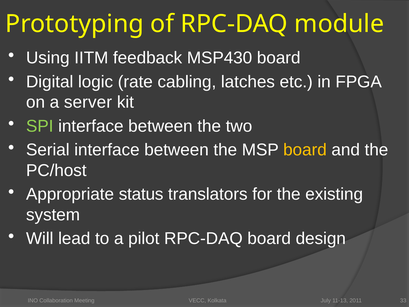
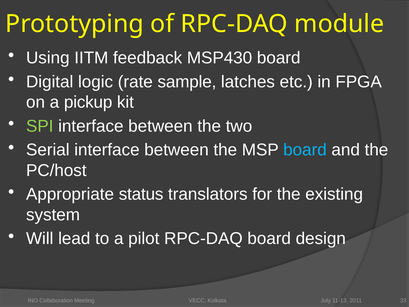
cabling: cabling -> sample (187, 82)
server: server -> pickup (88, 102)
board colour: yellow -> light blue (305, 150)
